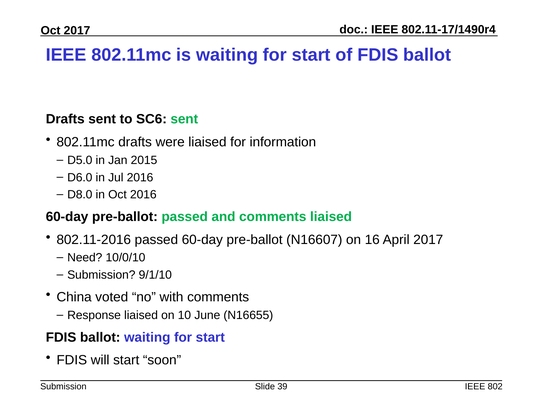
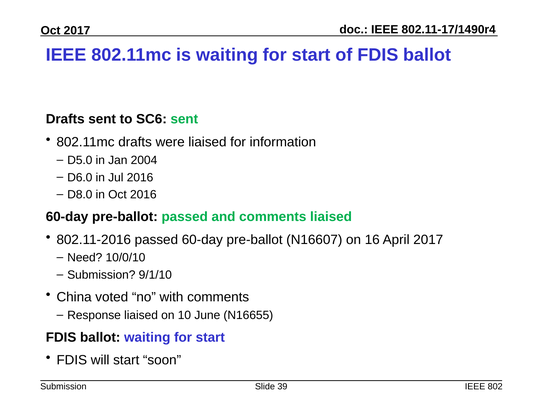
2015: 2015 -> 2004 (144, 160)
